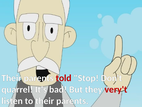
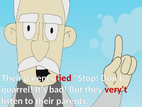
told: told -> tied (64, 78)
